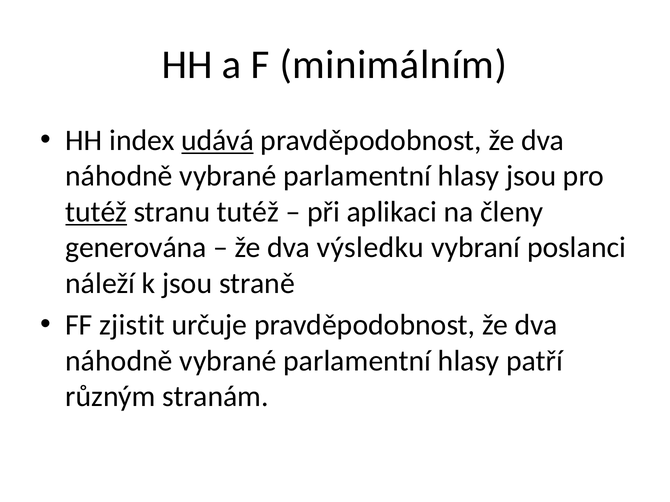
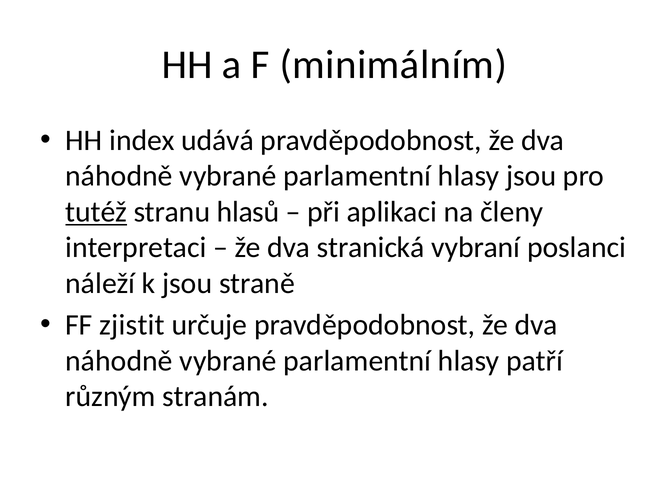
udává underline: present -> none (218, 141)
stranu tutéž: tutéž -> hlasů (248, 212)
generována: generována -> interpretaci (136, 248)
výsledku: výsledku -> stranická (371, 248)
